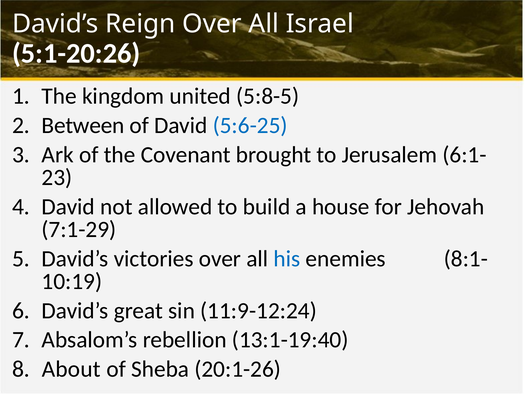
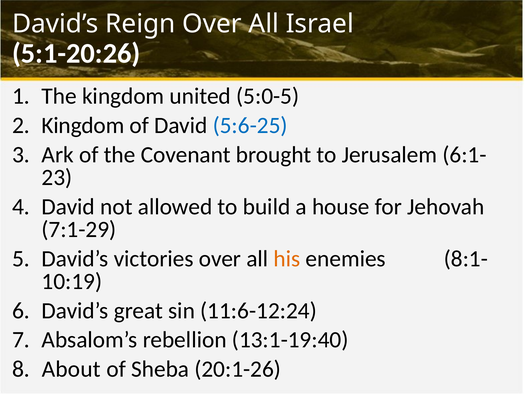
5:8-5: 5:8-5 -> 5:0-5 (268, 96)
Between: Between -> Kingdom (83, 125)
his colour: blue -> orange (287, 259)
11:9-12:24: 11:9-12:24 -> 11:6-12:24 (259, 310)
